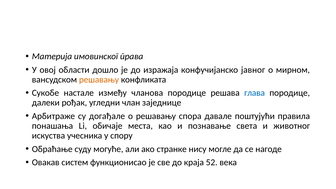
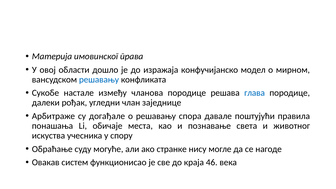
јавног: јавног -> модел (253, 70)
решавању colour: orange -> blue (99, 80)
52: 52 -> 46 (212, 162)
